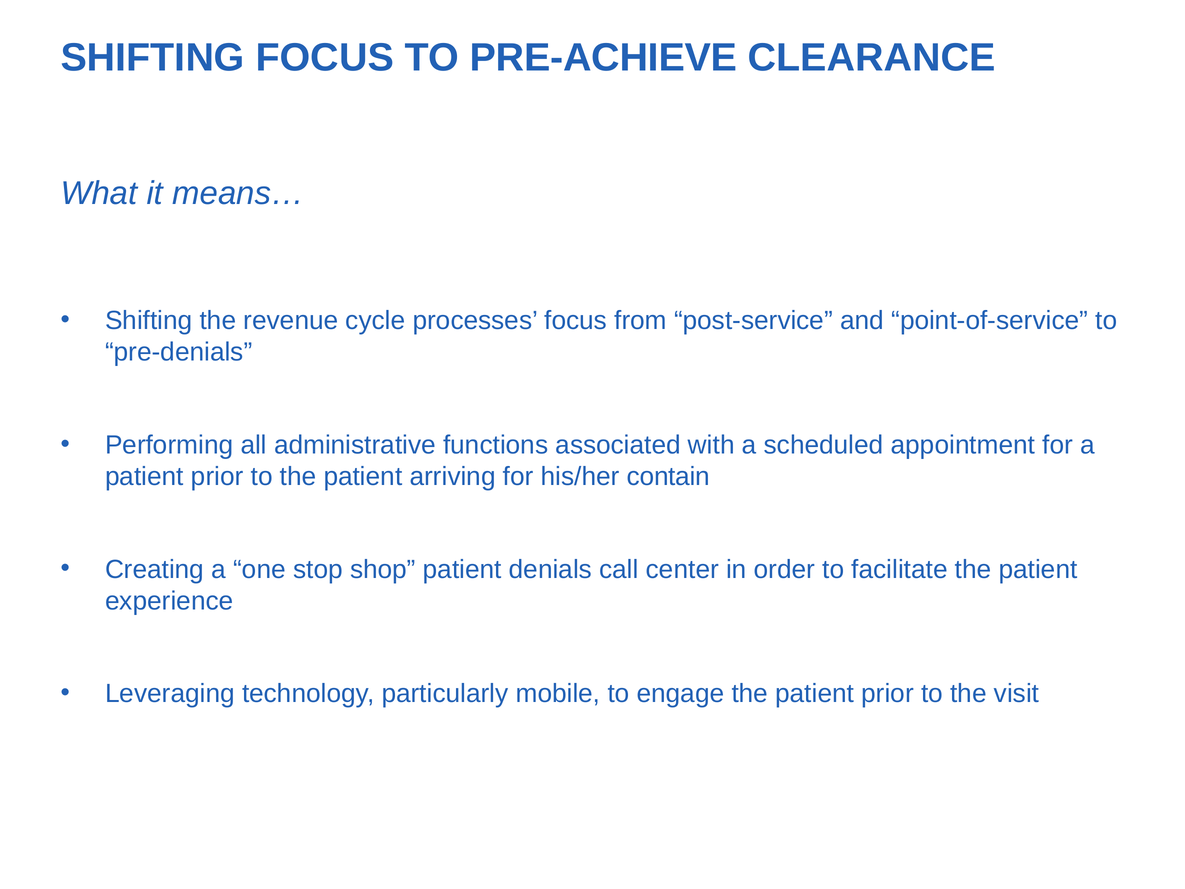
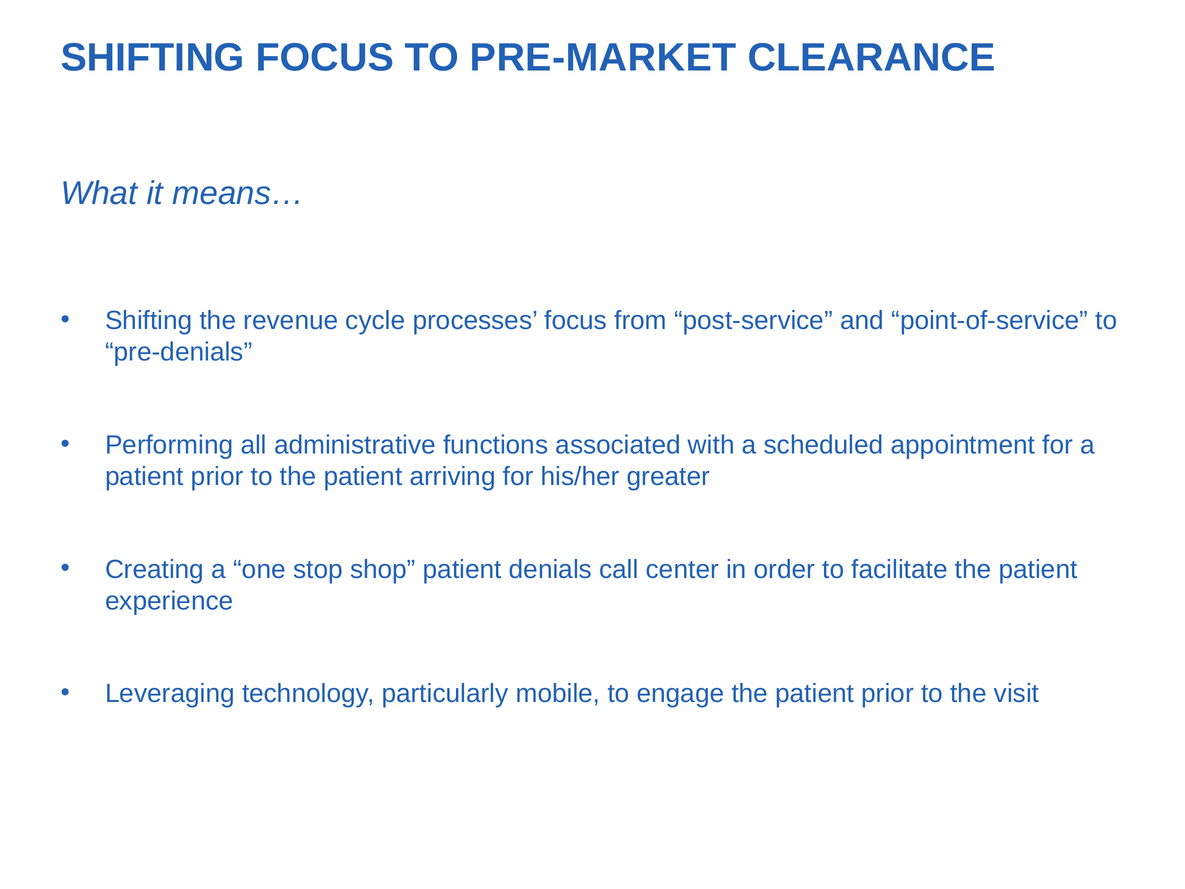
PRE-ACHIEVE: PRE-ACHIEVE -> PRE-MARKET (603, 58)
contain: contain -> greater (668, 476)
